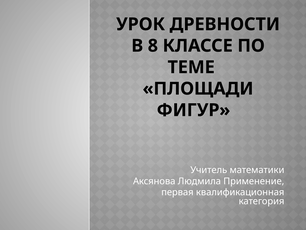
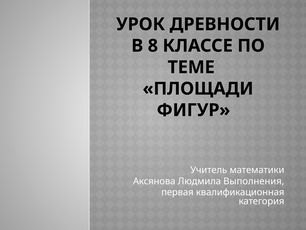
Применение: Применение -> Выполнения (254, 181)
